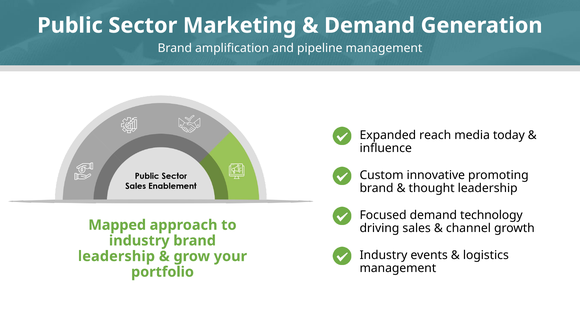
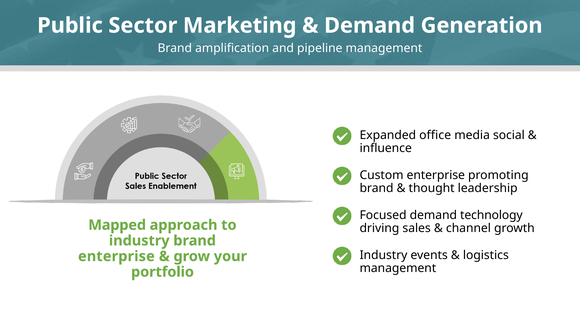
reach: reach -> office (435, 135)
today: today -> social (509, 135)
Custom innovative: innovative -> enterprise (436, 175)
leadership: leadership -> enterprise (116, 257)
